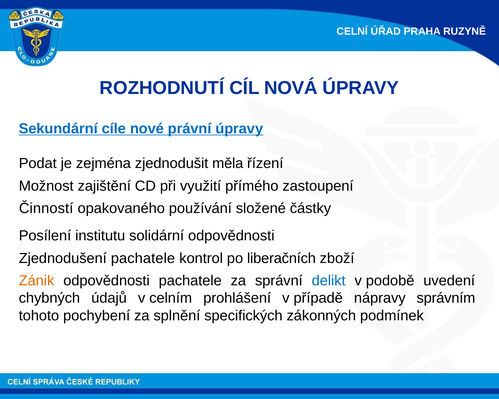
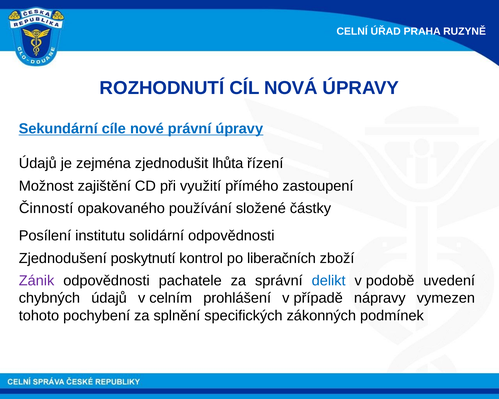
Podat: Podat -> Údajů (38, 164)
měla: měla -> lhůta (228, 164)
Zjednodušení pachatele: pachatele -> poskytnutí (143, 258)
Zánik colour: orange -> purple (37, 281)
správním: správním -> vymezen (446, 298)
